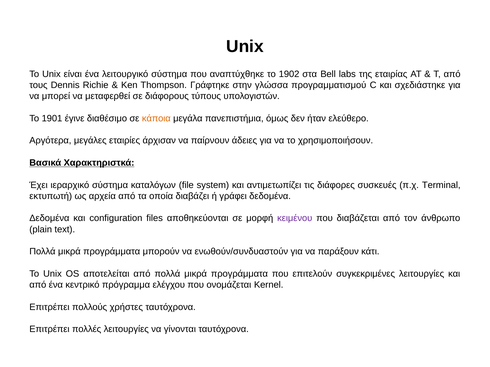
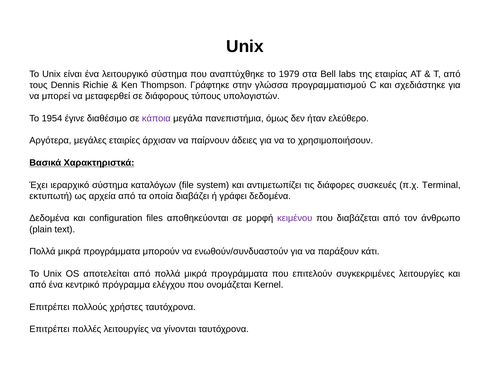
1902: 1902 -> 1979 (289, 74)
1901: 1901 -> 1954 (52, 119)
κάποια colour: orange -> purple (156, 119)
